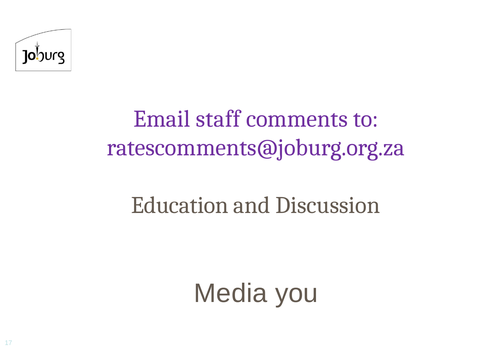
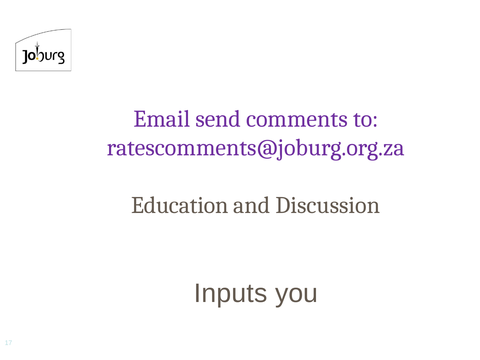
staff: staff -> send (218, 119)
Media: Media -> Inputs (231, 293)
